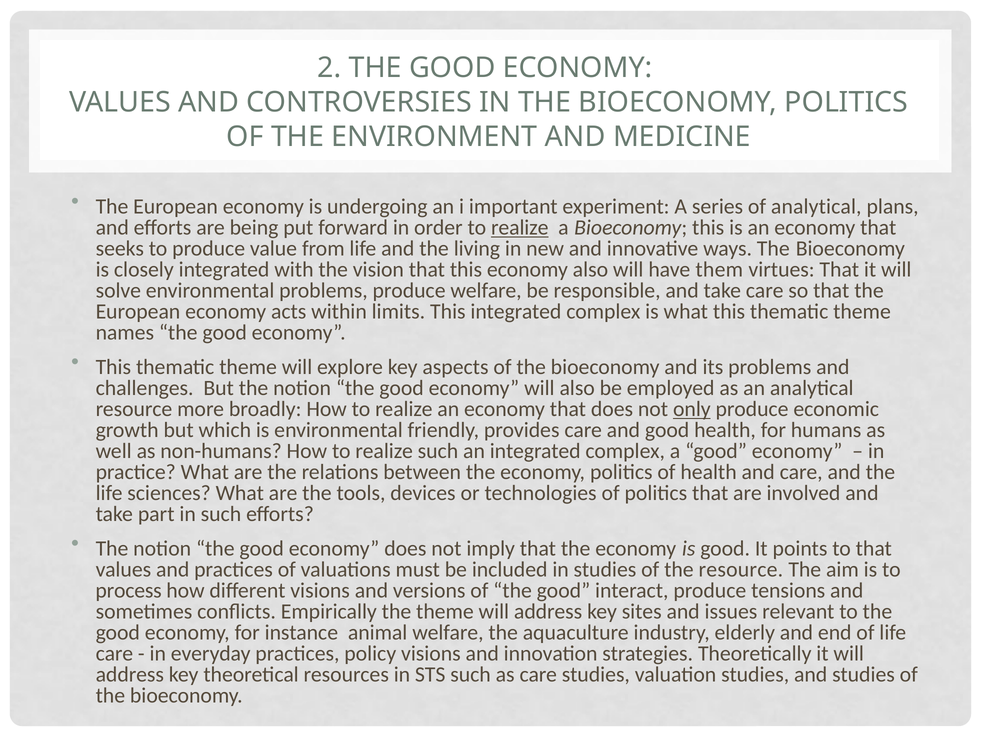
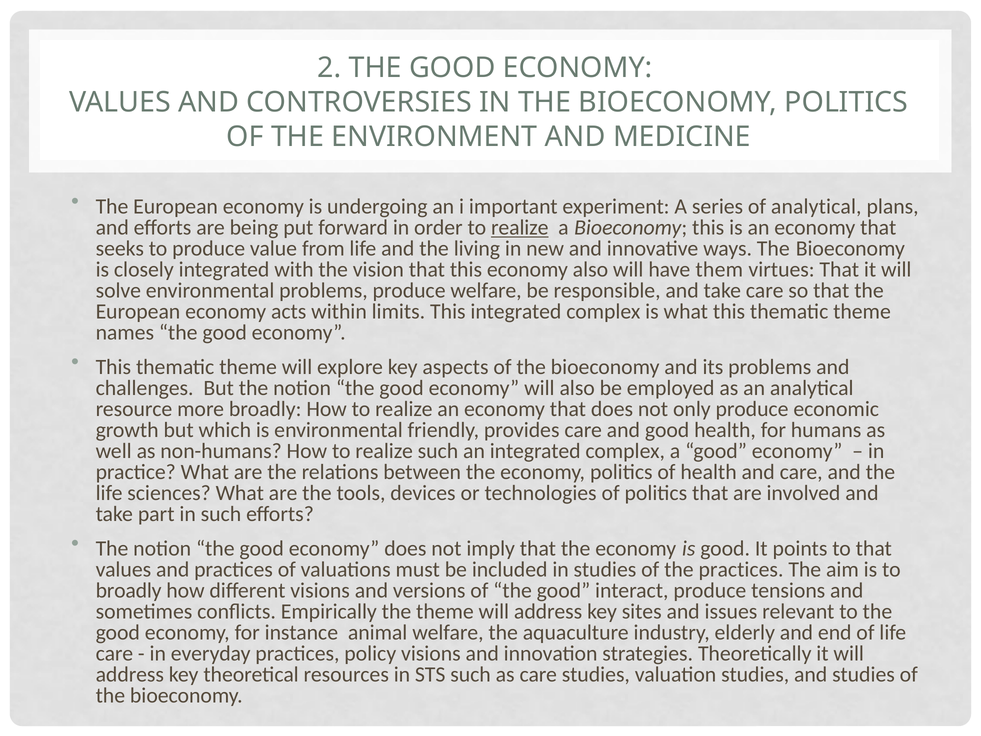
only underline: present -> none (692, 409)
the resource: resource -> practices (741, 569)
process: process -> broadly (129, 590)
